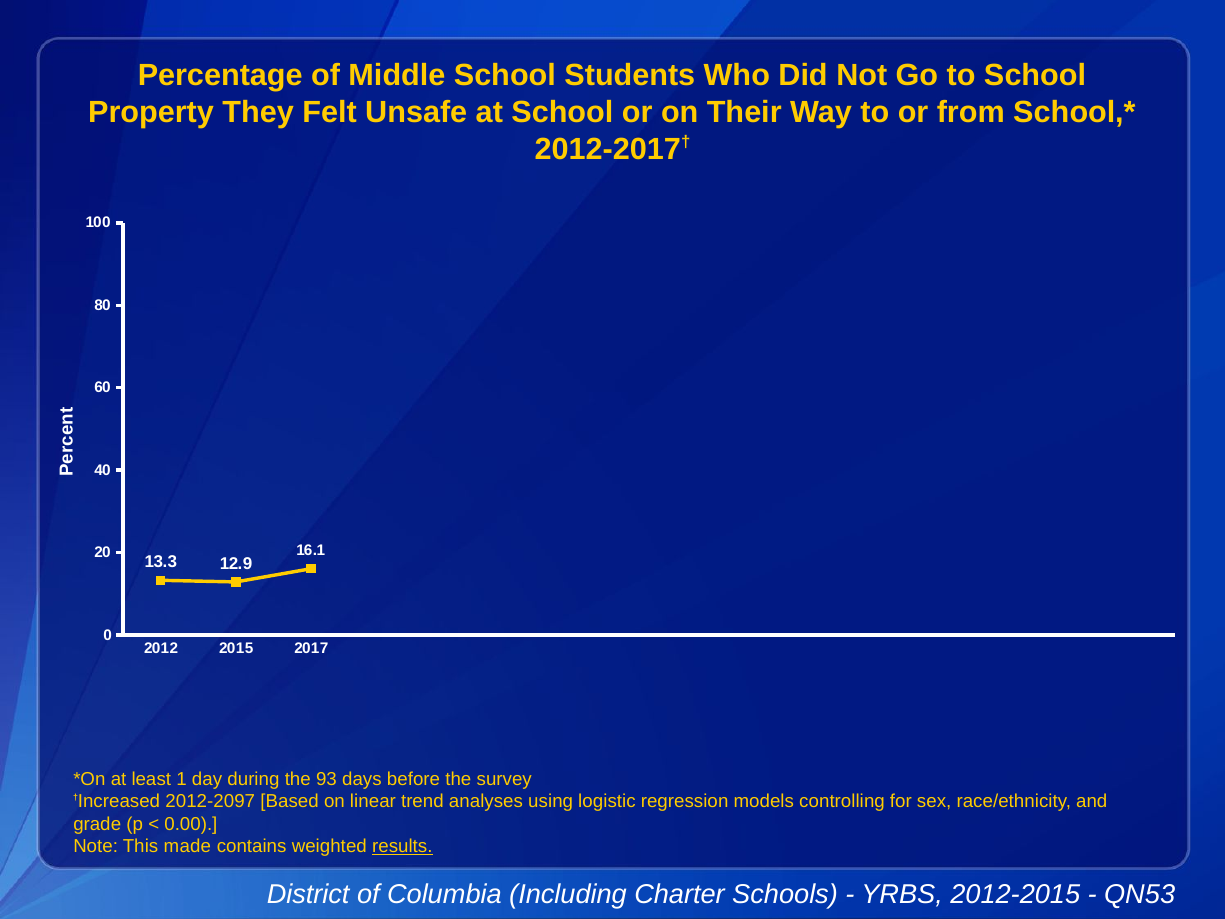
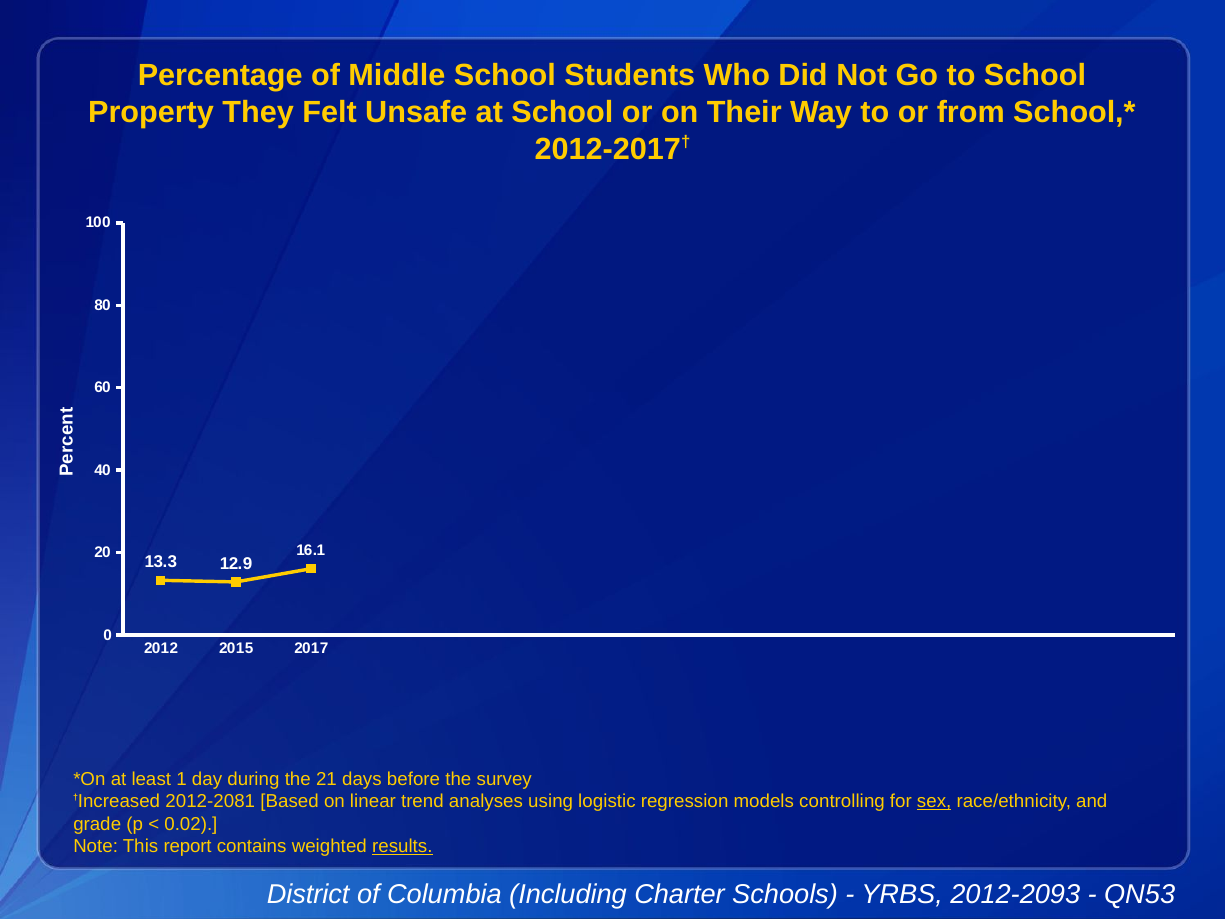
93: 93 -> 21 (326, 779)
2012-2097: 2012-2097 -> 2012-2081 (210, 801)
sex underline: none -> present (934, 801)
0.00: 0.00 -> 0.02 (191, 824)
made: made -> report (188, 846)
2012-2015: 2012-2015 -> 2012-2093 (1015, 894)
